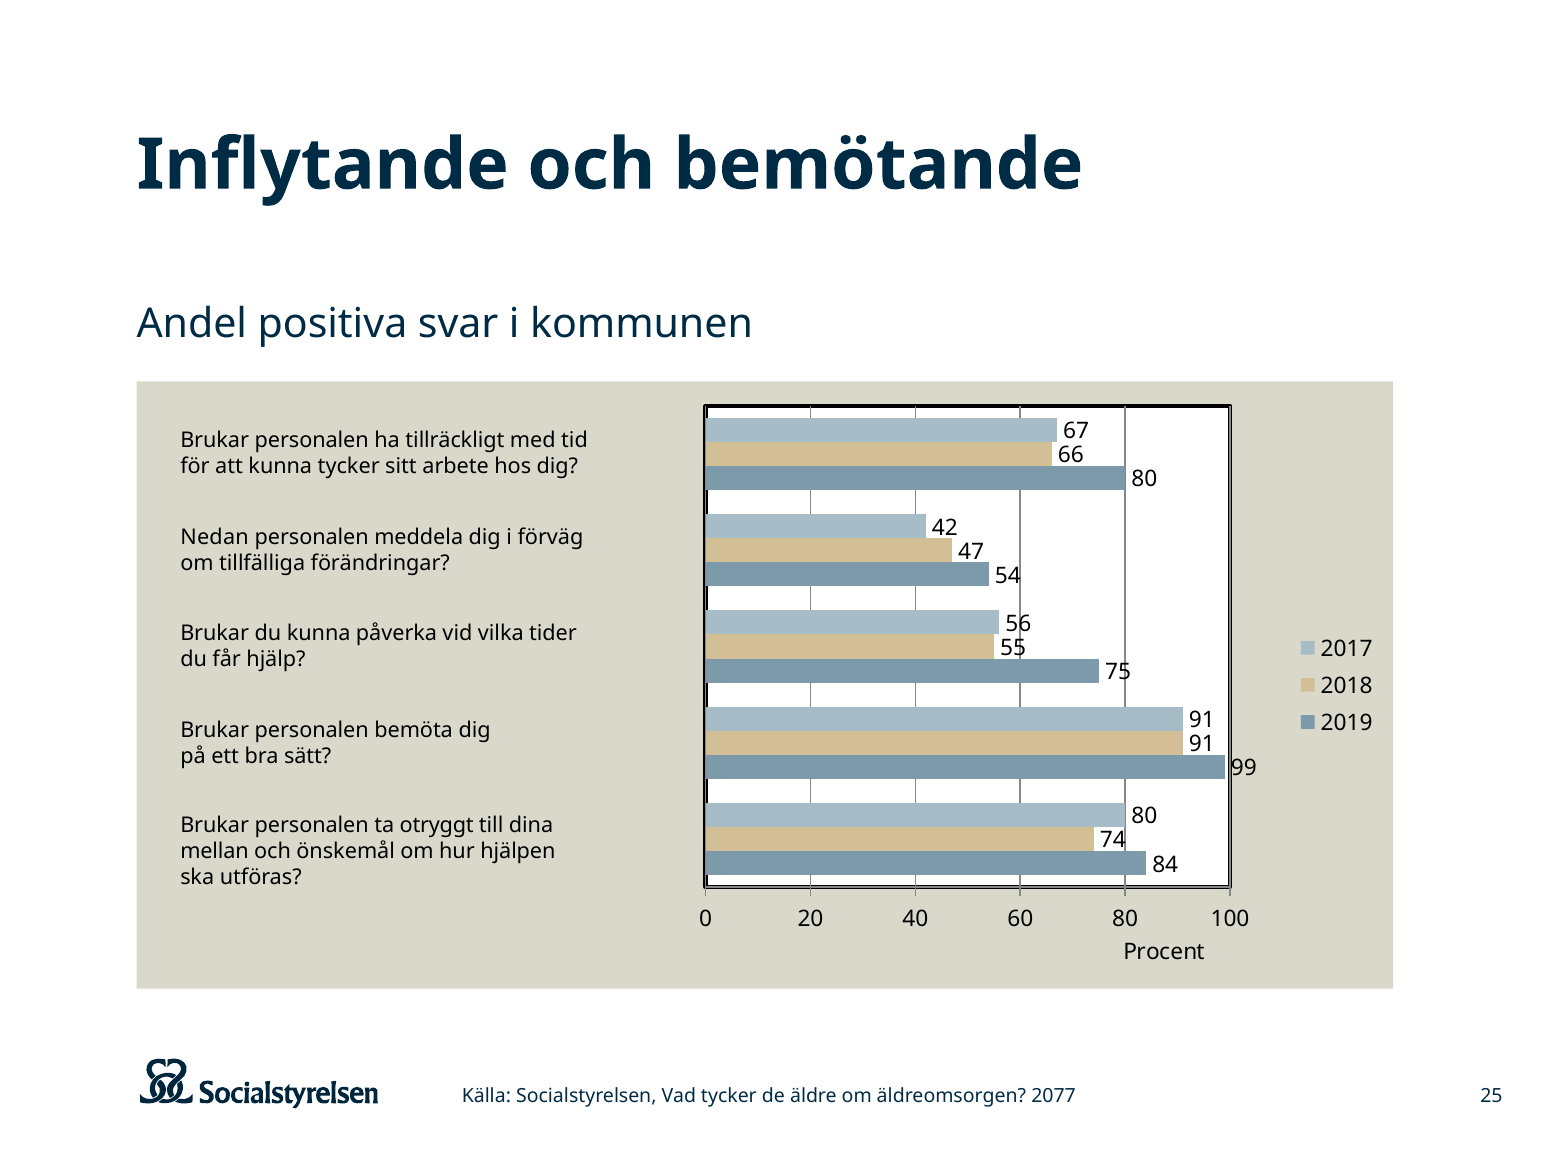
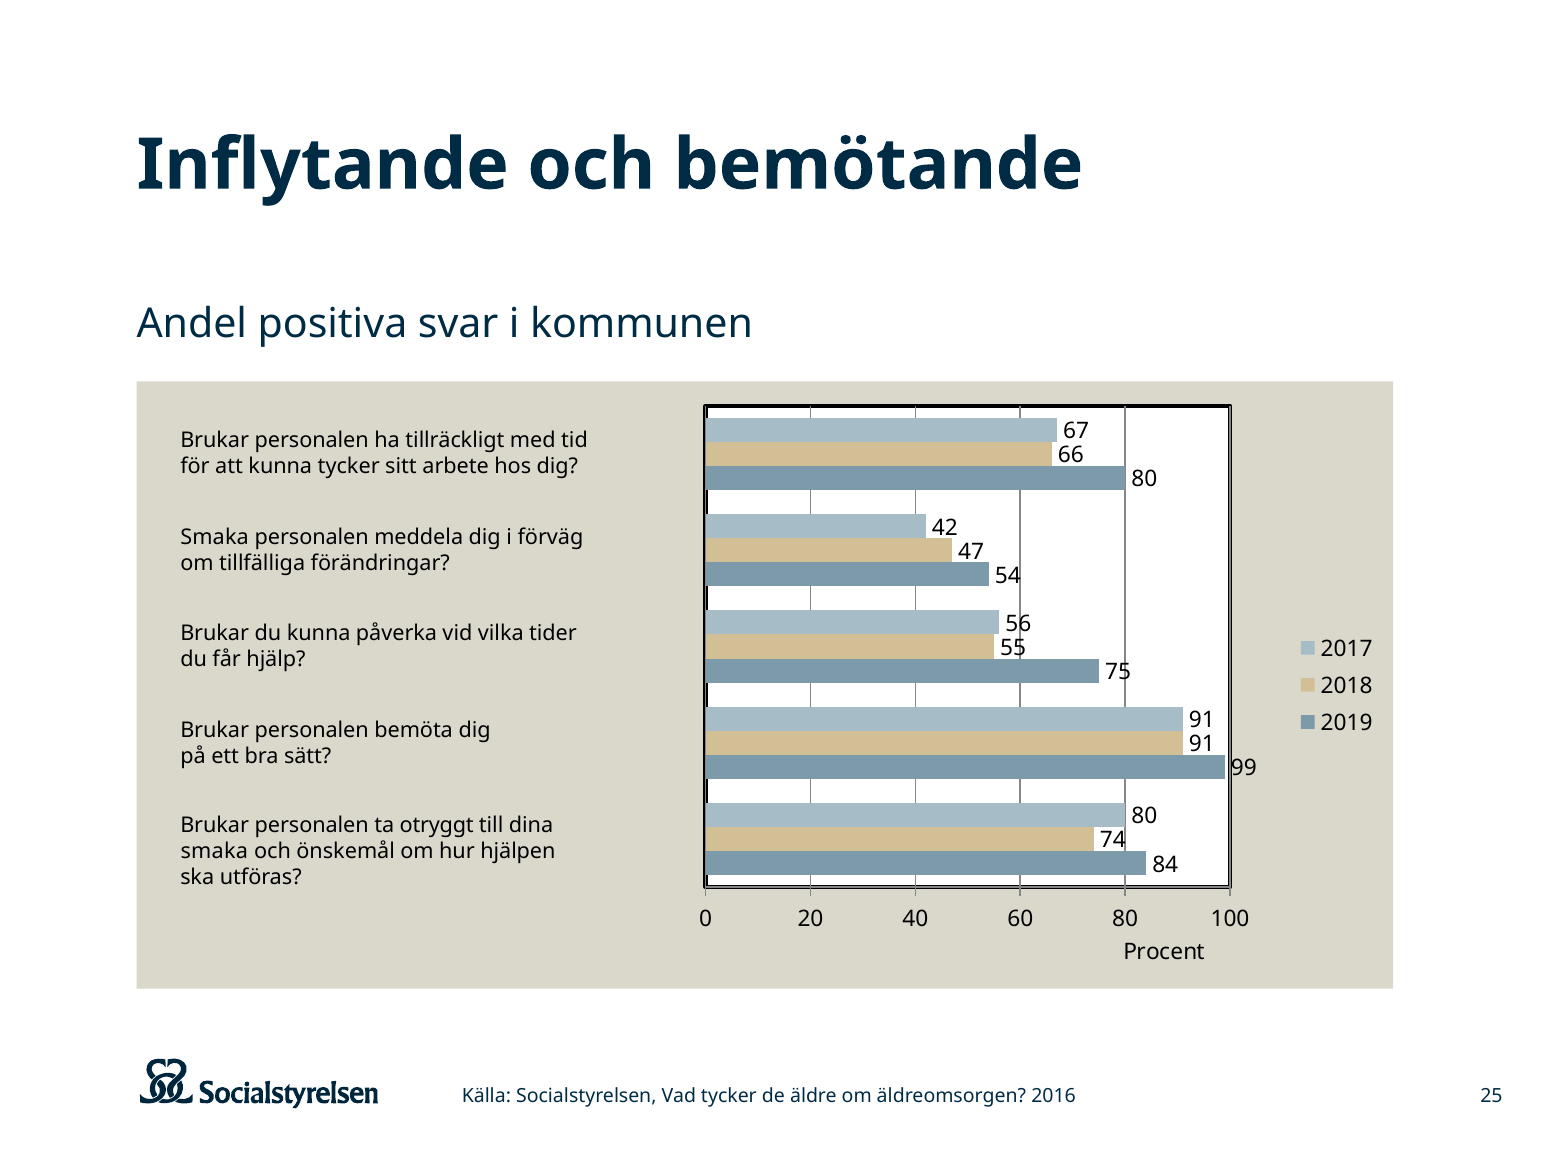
Nedan: Nedan -> Smaka (215, 538)
mellan: mellan -> smaka (214, 852)
2077: 2077 -> 2016 (1054, 1096)
